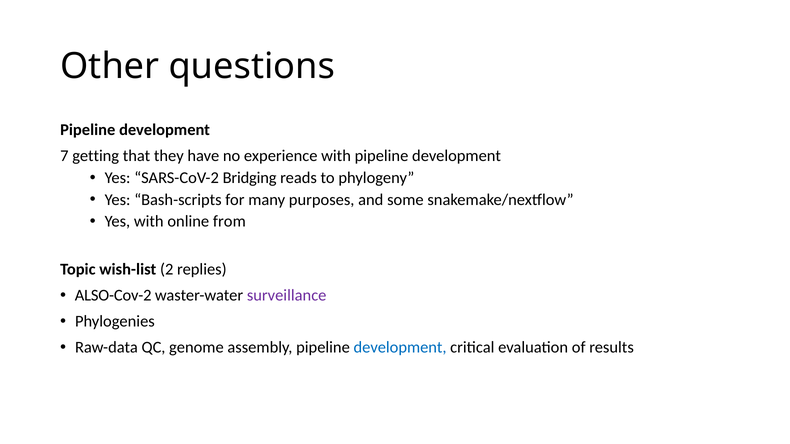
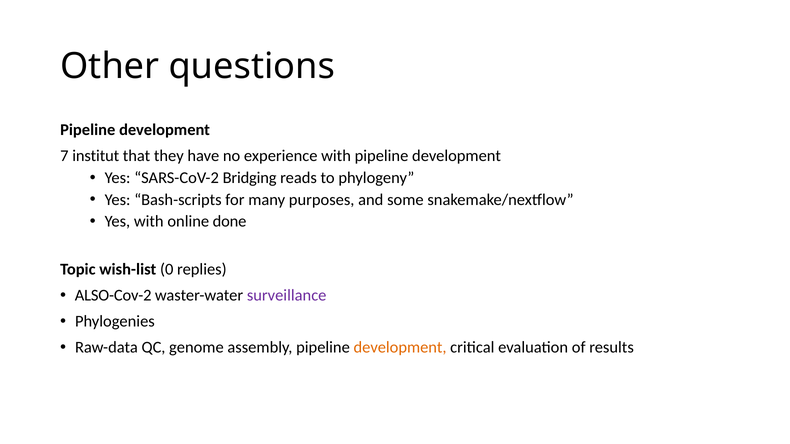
getting: getting -> institut (96, 156)
from: from -> done (229, 222)
2: 2 -> 0 (167, 270)
development colour: blue -> orange (400, 348)
